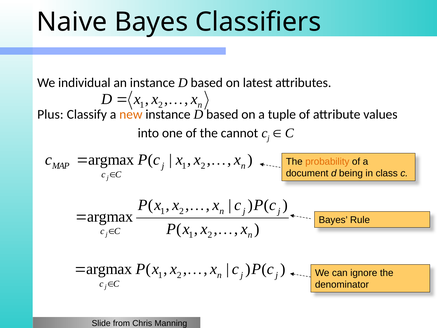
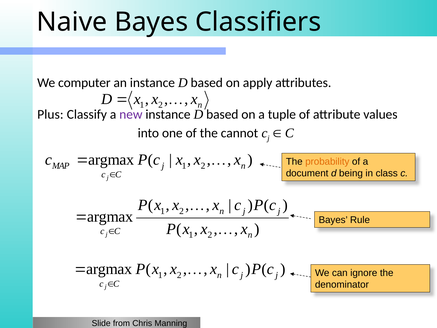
individual: individual -> computer (84, 83)
latest: latest -> apply (258, 83)
new colour: orange -> purple (131, 114)
